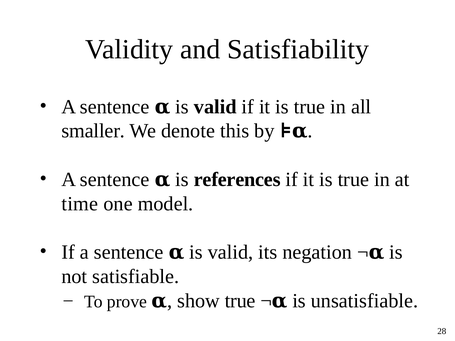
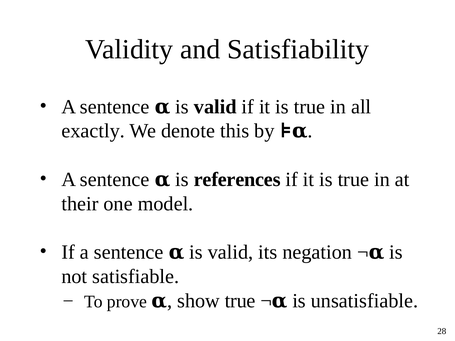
smaller: smaller -> exactly (93, 131)
time: time -> their (80, 204)
